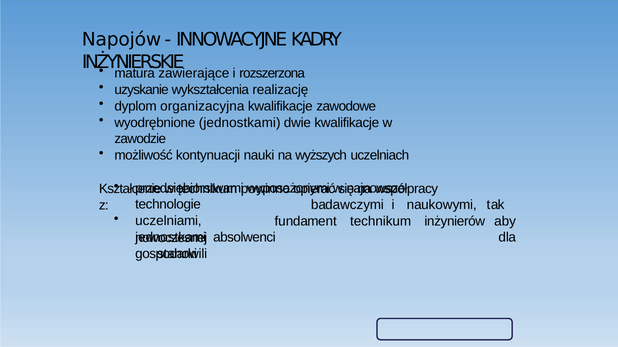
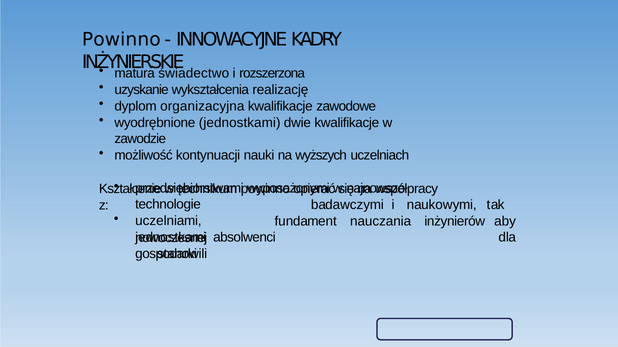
Napojów: Napojów -> Powinno (121, 40)
zawierające: zawierające -> świadectwo (194, 73)
fundament technikum: technikum -> nauczania (381, 222)
